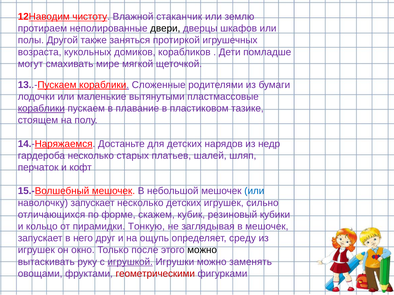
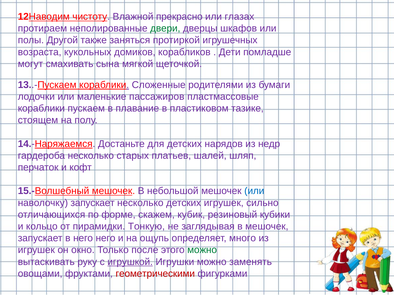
стаканчик: стаканчик -> прекрасно (179, 17)
землю: землю -> глазах (239, 17)
двери colour: black -> green (165, 28)
мире: мире -> сына (108, 64)
вытянутыми: вытянутыми -> пассажиров (157, 97)
кораблики underline: present -> none (41, 109)
него друг: друг -> него (106, 239)
среду: среду -> много (243, 239)
можно colour: black -> green (202, 250)
